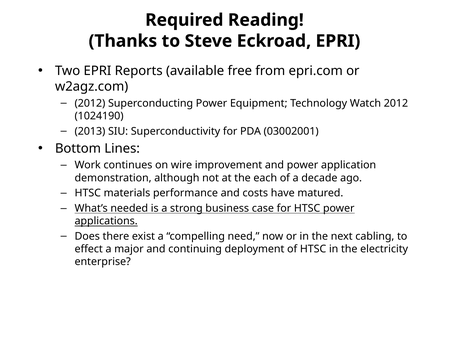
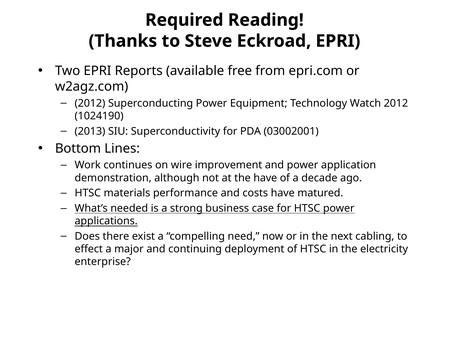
the each: each -> have (265, 178)
